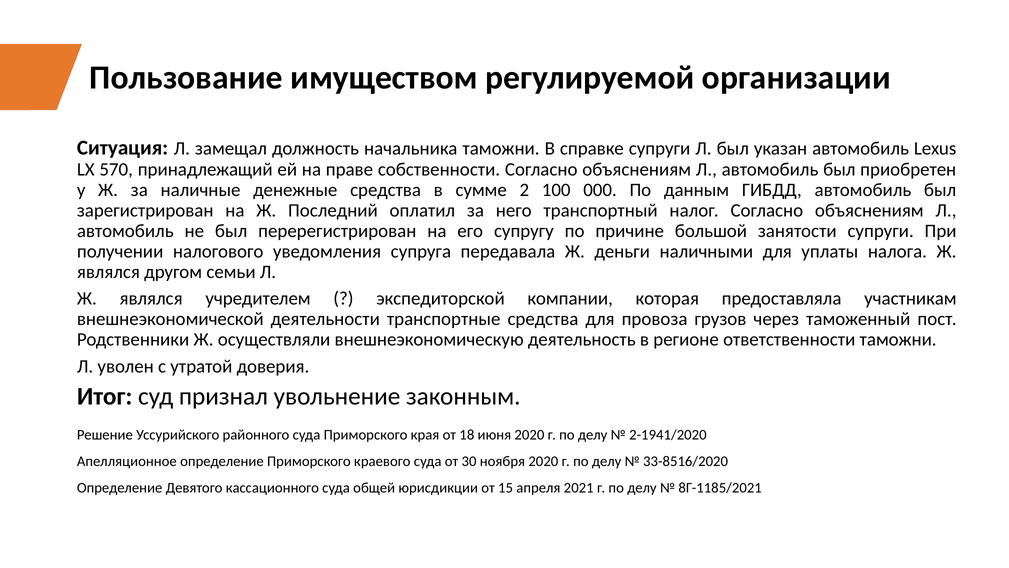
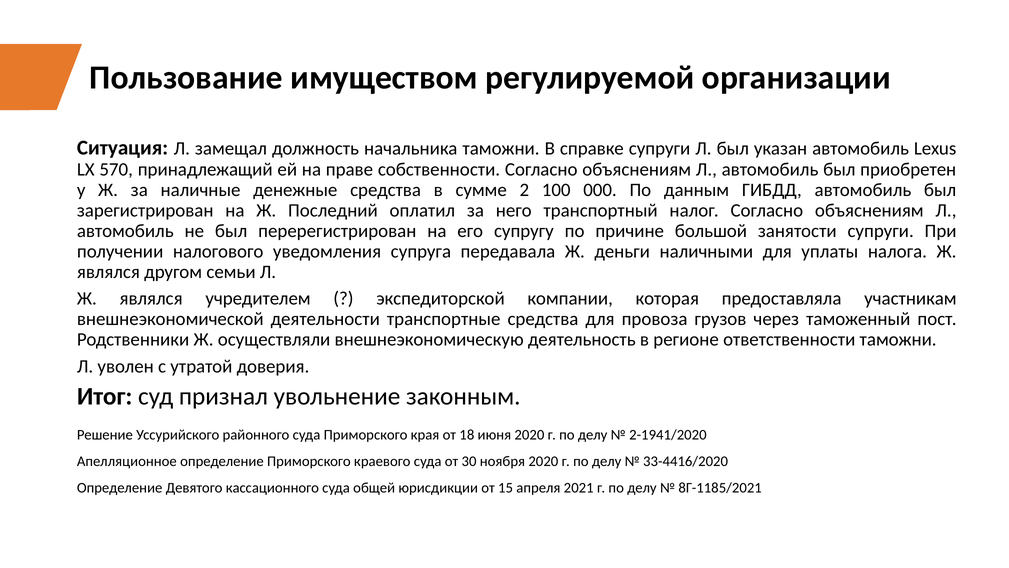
33-8516/2020: 33-8516/2020 -> 33-4416/2020 (686, 461)
